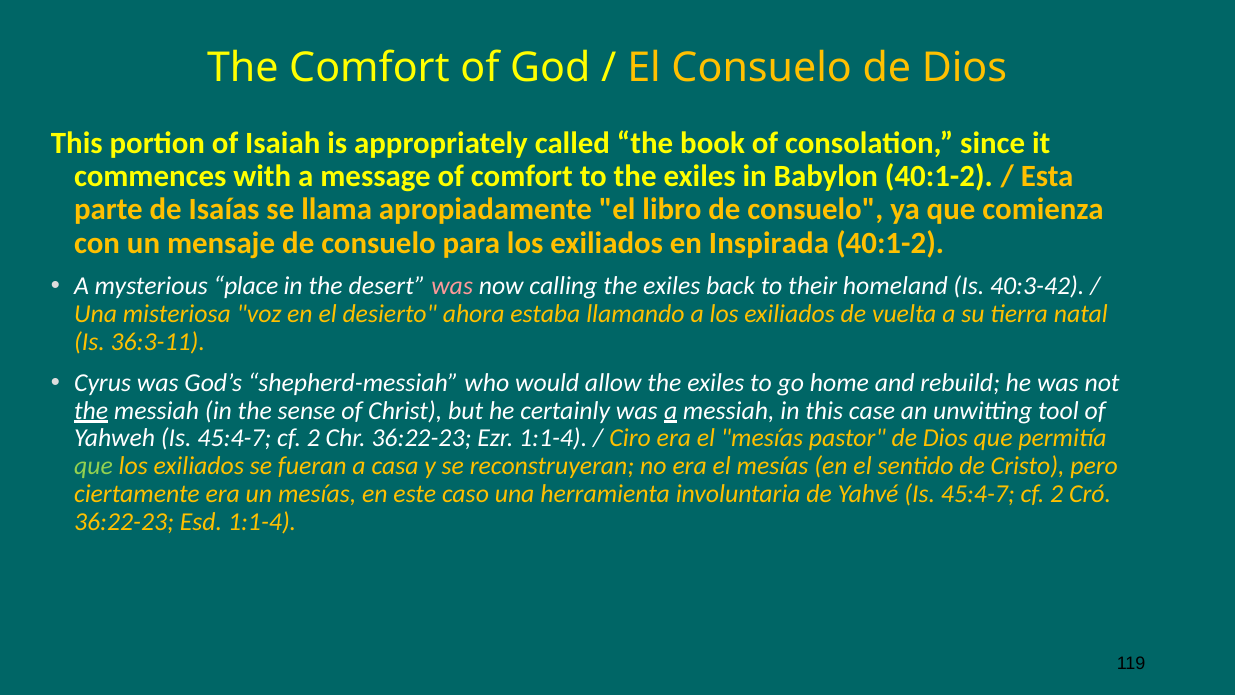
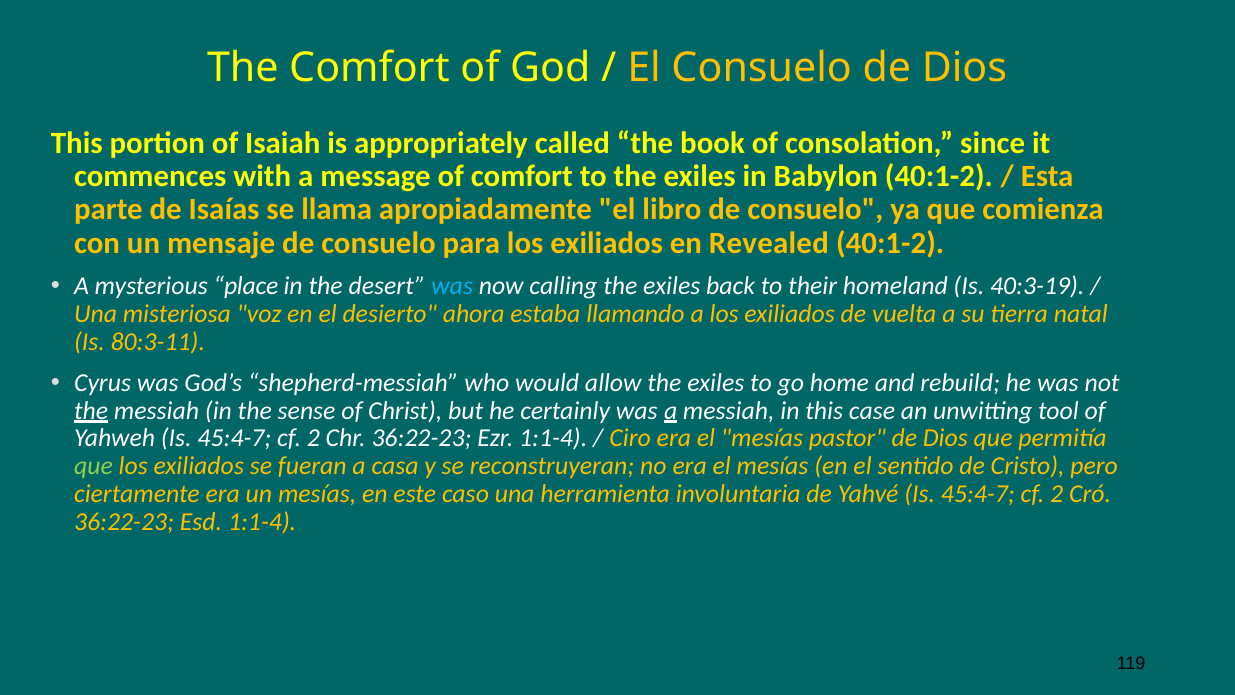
Inspirada: Inspirada -> Revealed (769, 243)
was colour: pink -> light blue (452, 286)
40:3-42: 40:3-42 -> 40:3-19 (1037, 286)
36:3-11: 36:3-11 -> 80:3-11 (158, 342)
